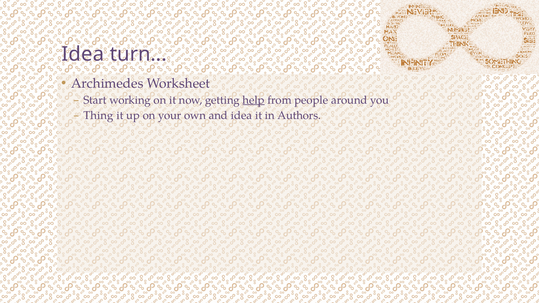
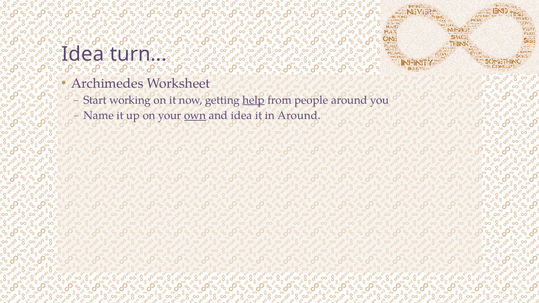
Thing: Thing -> Name (99, 116)
own underline: none -> present (195, 116)
in Authors: Authors -> Around (299, 116)
